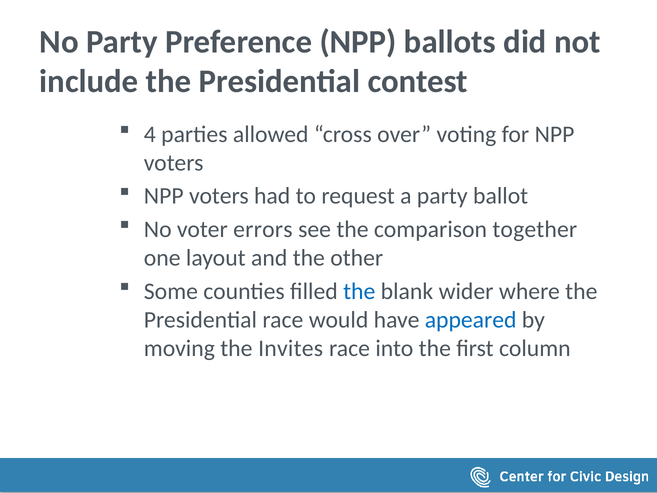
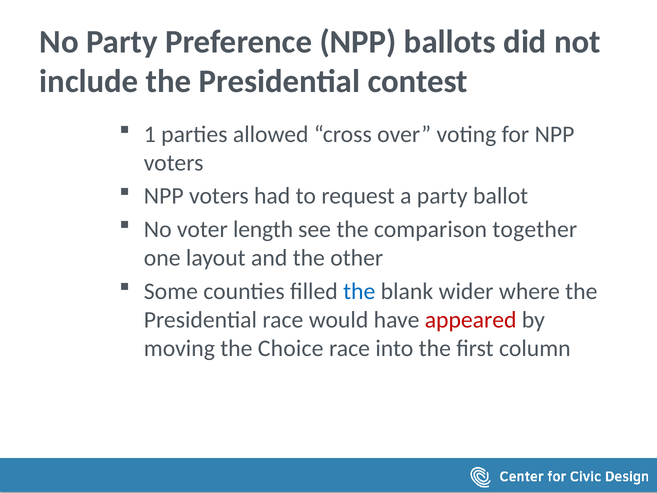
4: 4 -> 1 (150, 134)
errors: errors -> length (263, 229)
appeared colour: blue -> red (471, 320)
Invites: Invites -> Choice (291, 348)
